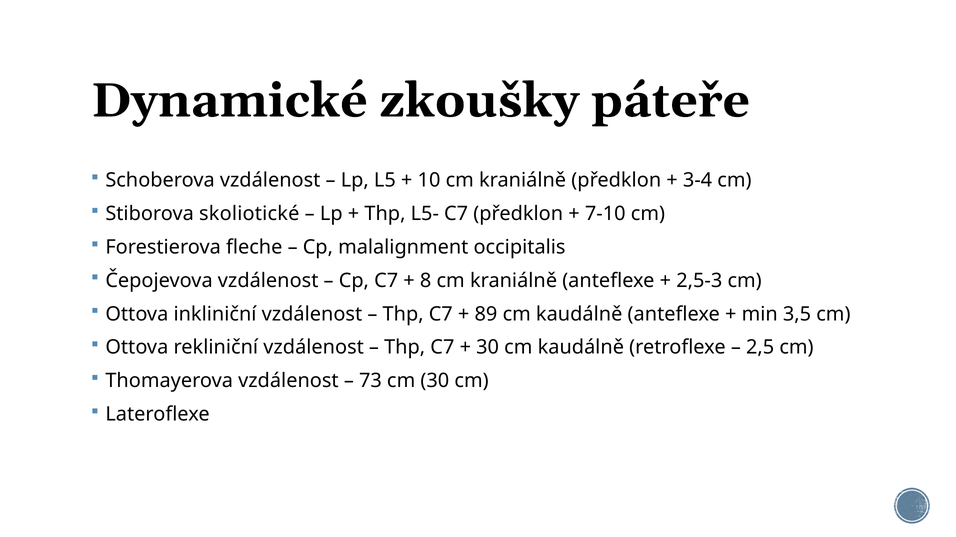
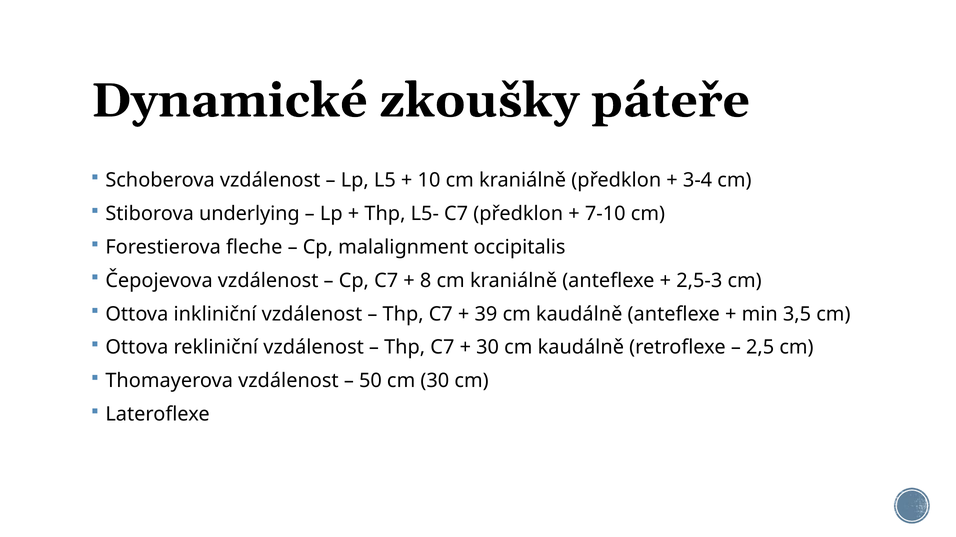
skoliotické: skoliotické -> underlying (249, 214)
89: 89 -> 39 (486, 314)
73: 73 -> 50 (370, 381)
